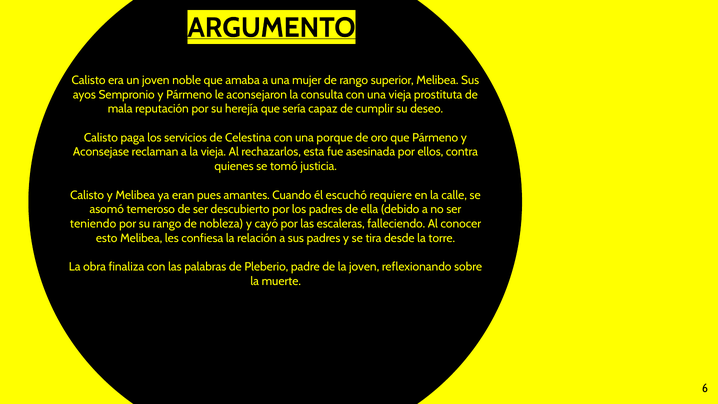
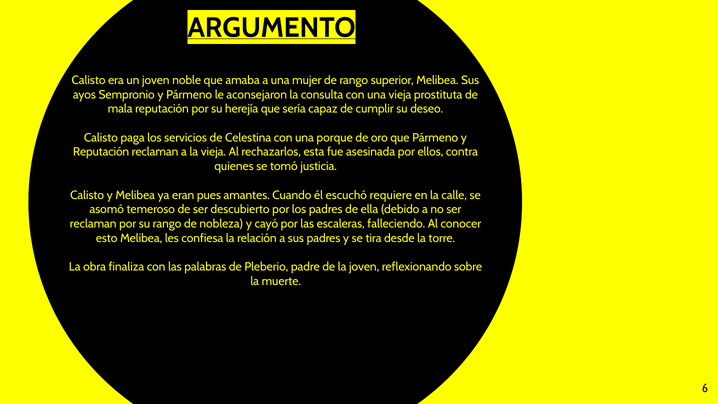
Aconsejase: Aconsejase -> Reputación (101, 152)
teniendo: teniendo -> reclaman (93, 224)
